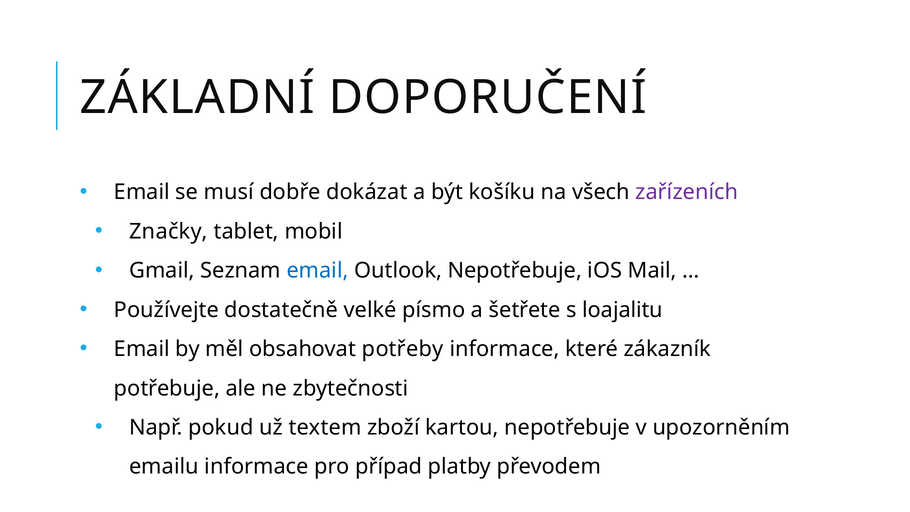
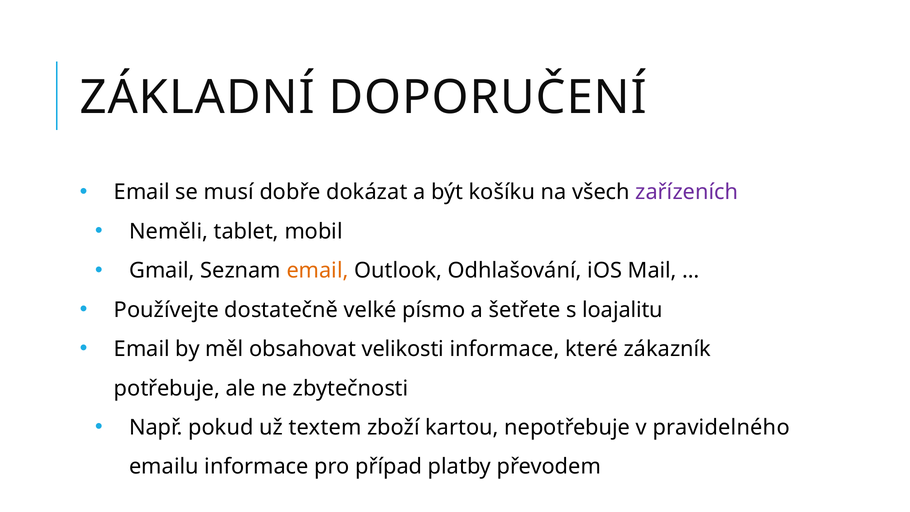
Značky: Značky -> Neměli (169, 231)
email colour: blue -> orange (317, 271)
Outlook Nepotřebuje: Nepotřebuje -> Odhlašování (515, 271)
potřeby: potřeby -> velikosti (403, 349)
upozorněním: upozorněním -> pravidelného (721, 427)
